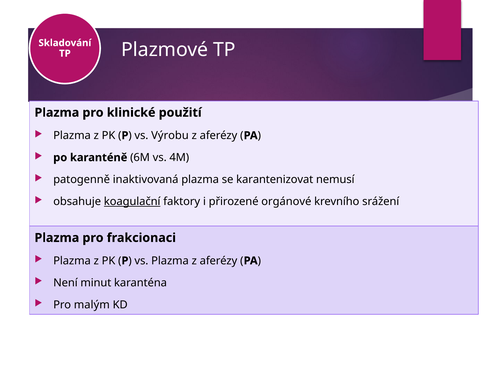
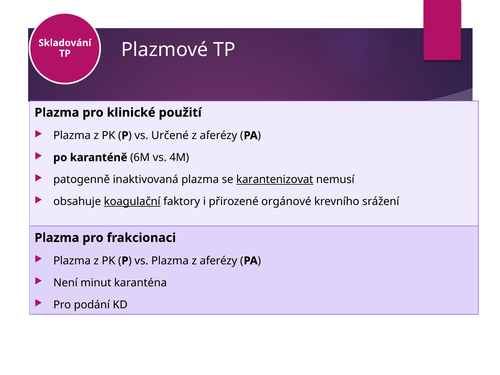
Výrobu: Výrobu -> Určené (170, 136)
karantenizovat underline: none -> present (275, 180)
malým: malým -> podání (92, 305)
